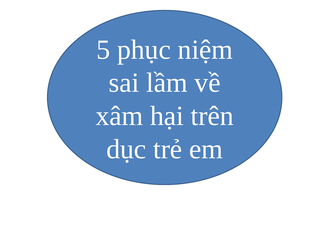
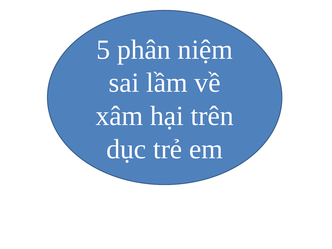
phục: phục -> phân (144, 50)
